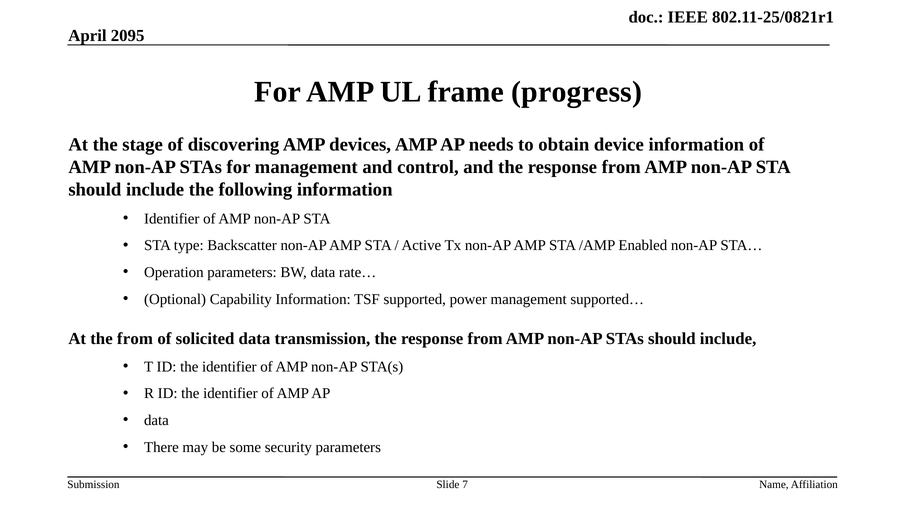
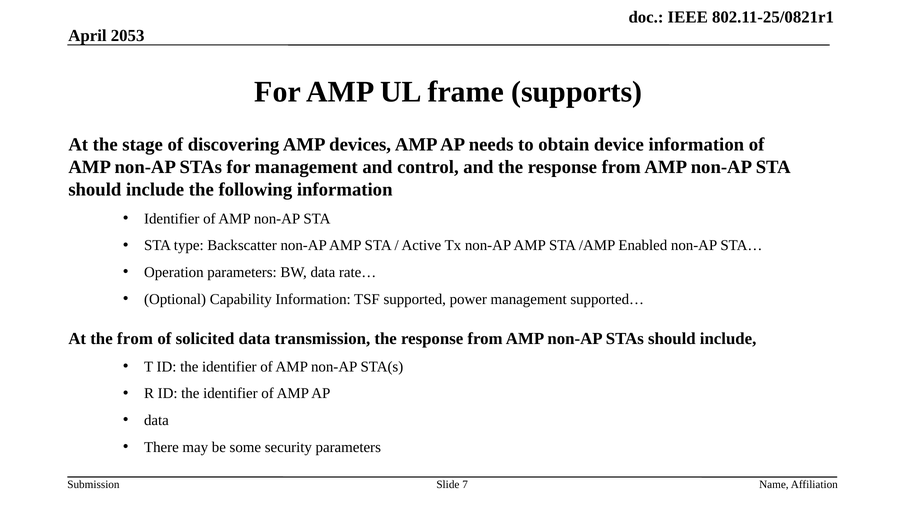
2095: 2095 -> 2053 (128, 36)
progress: progress -> supports (577, 92)
